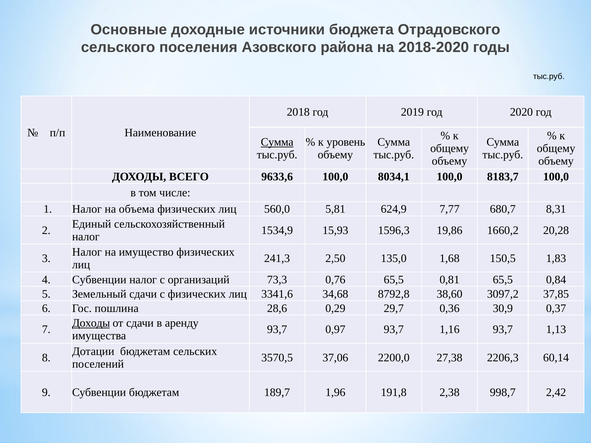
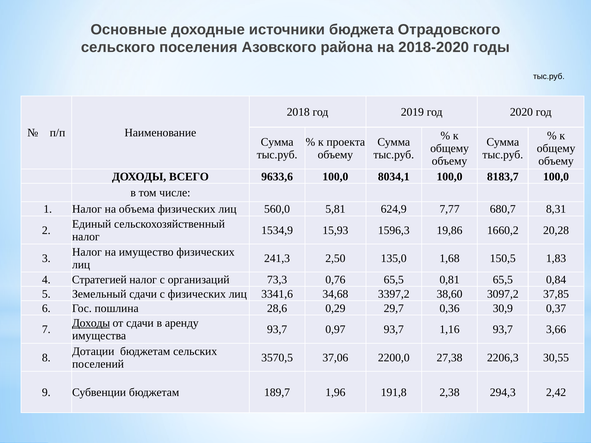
Сумма underline: present -> none (277, 142)
уровень: уровень -> проекта (346, 142)
4 Субвенции: Субвенции -> Стратегией (99, 280)
8792,8: 8792,8 -> 3397,2 (394, 294)
1,13: 1,13 -> 3,66 (556, 330)
60,14: 60,14 -> 30,55 (556, 358)
998,7: 998,7 -> 294,3 (503, 393)
